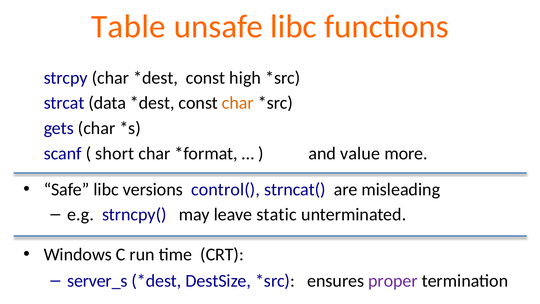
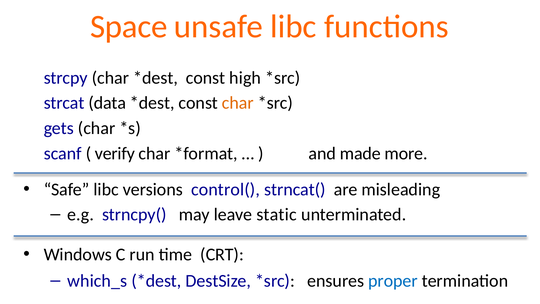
Table: Table -> Space (129, 26)
short: short -> verify (115, 153)
value: value -> made (360, 153)
server_s: server_s -> which_s (97, 281)
proper colour: purple -> blue (393, 281)
